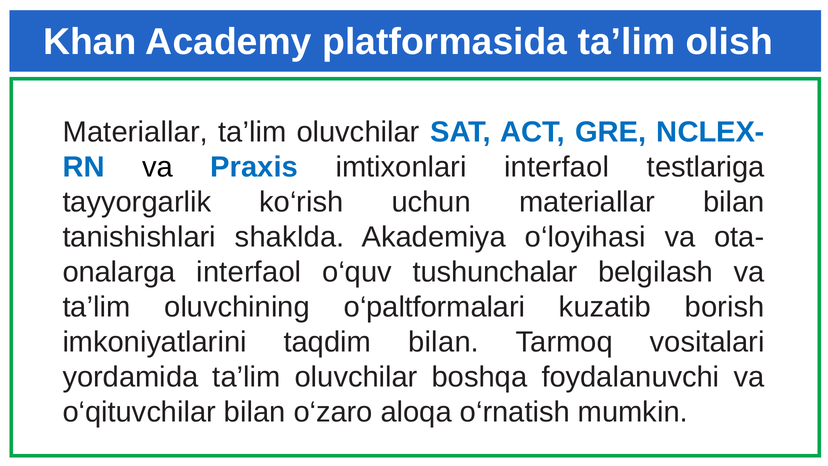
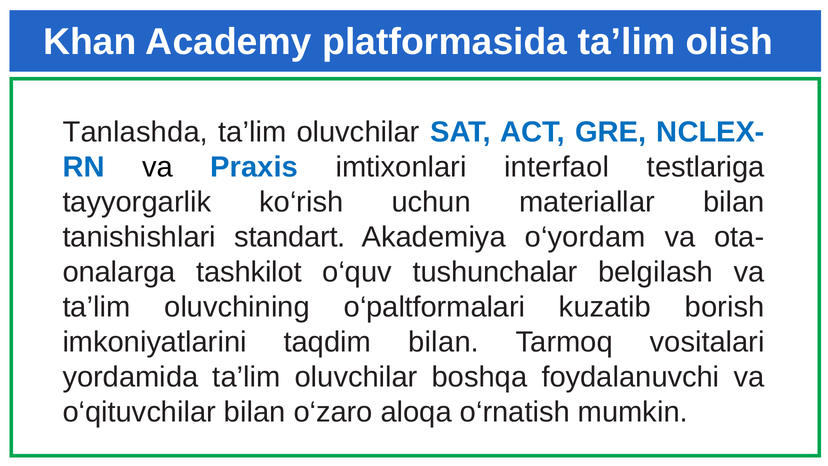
Materiallar: Materiallar -> Tanlashda (135, 132)
shaklda: shaklda -> standart (290, 237)
o‘loyihasi: o‘loyihasi -> o‘yordam (585, 237)
interfaol: interfaol -> tashkilot (249, 272)
